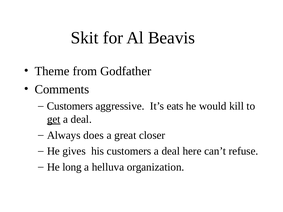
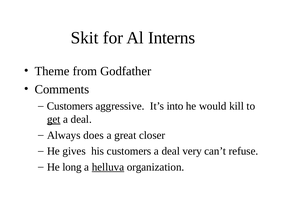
Beavis: Beavis -> Interns (172, 38)
eats: eats -> into (175, 106)
here: here -> very (192, 151)
helluva underline: none -> present (108, 167)
